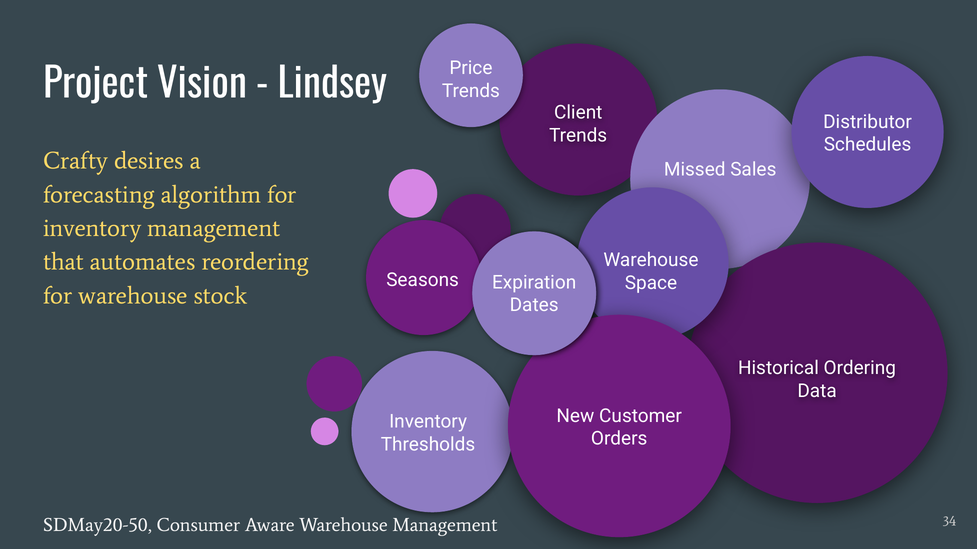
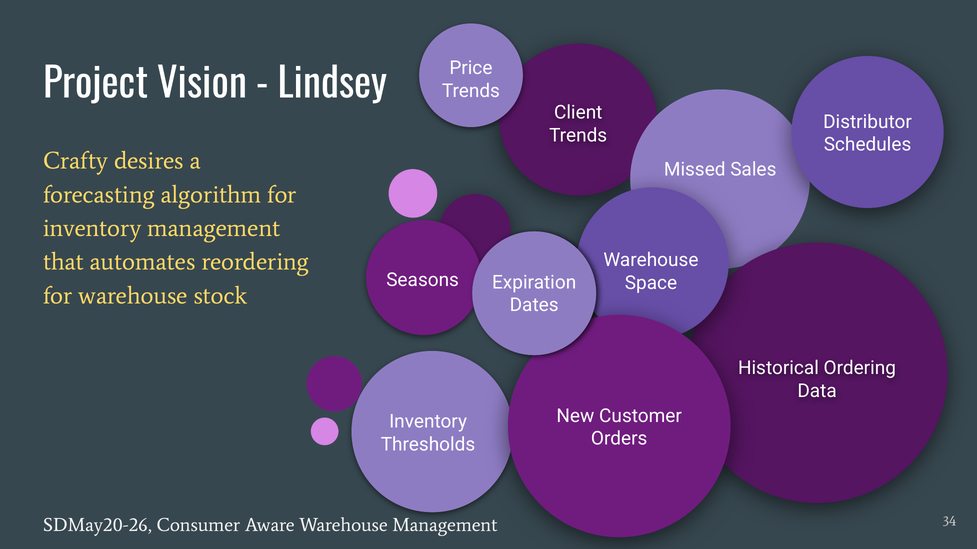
SDMay20-50: SDMay20-50 -> SDMay20-26 (97, 525)
